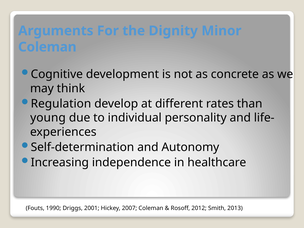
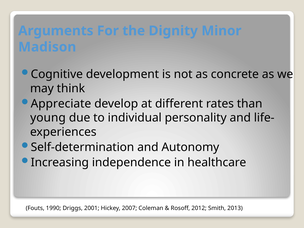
Coleman: Coleman -> Madison (47, 47)
Regulation: Regulation -> Appreciate (61, 104)
